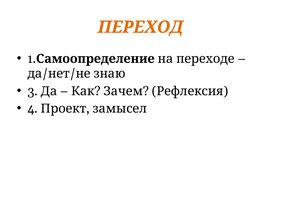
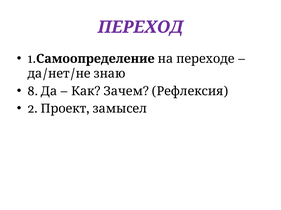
ПЕРЕХОД colour: orange -> purple (141, 27)
3: 3 -> 8 (33, 91)
4: 4 -> 2 (33, 109)
